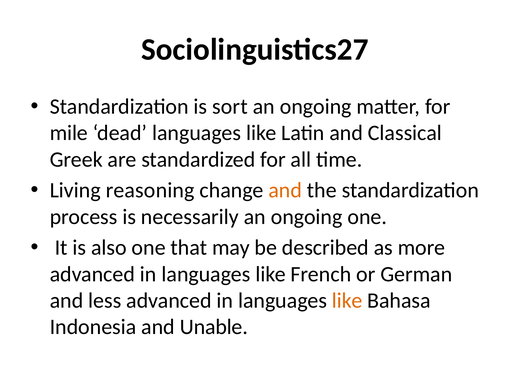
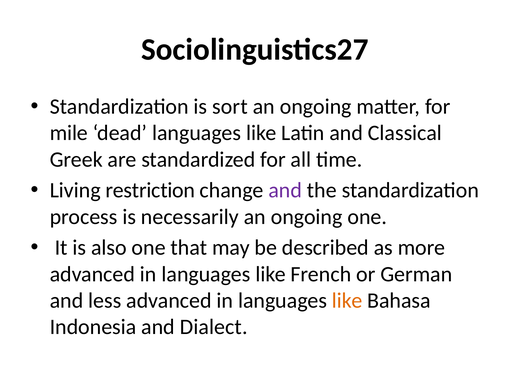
reasoning: reasoning -> restriction (150, 190)
and colour: orange -> purple (285, 190)
Unable: Unable -> Dialect (214, 327)
